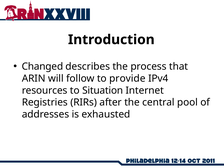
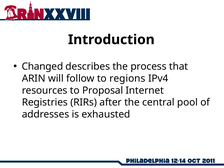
provide: provide -> regions (127, 78)
Situation: Situation -> Proposal (103, 90)
